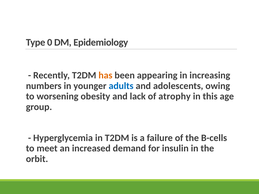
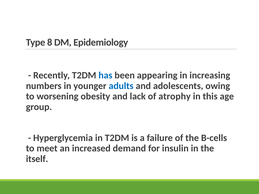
0: 0 -> 8 (50, 43)
has colour: orange -> blue (105, 75)
orbit: orbit -> itself (37, 159)
